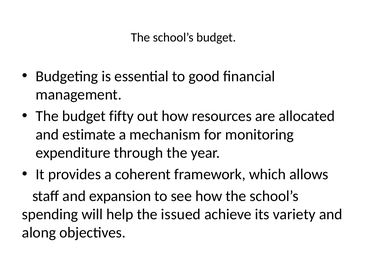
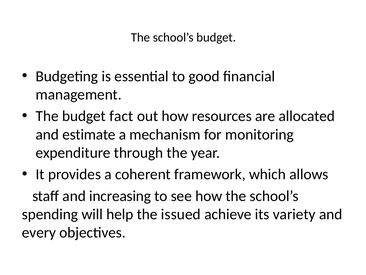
fifty: fifty -> fact (121, 116)
expansion: expansion -> increasing (120, 196)
along: along -> every (39, 232)
